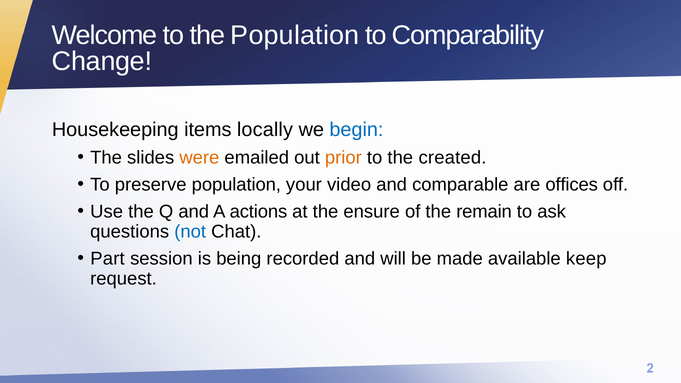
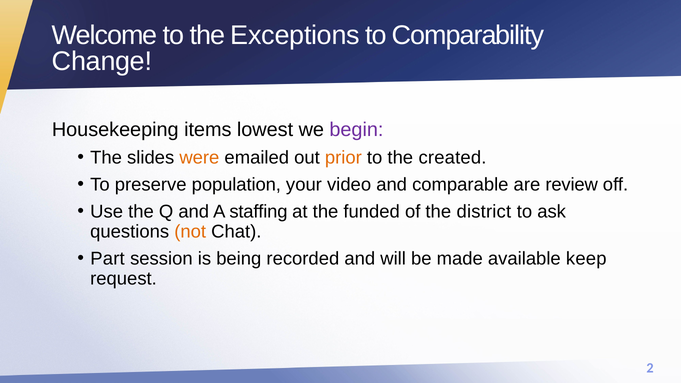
the Population: Population -> Exceptions (295, 35)
locally: locally -> lowest (265, 130)
begin colour: blue -> purple (356, 130)
offices: offices -> review (572, 185)
actions: actions -> staffing (258, 212)
ensure: ensure -> funded (372, 212)
remain: remain -> district (484, 212)
not colour: blue -> orange (190, 232)
